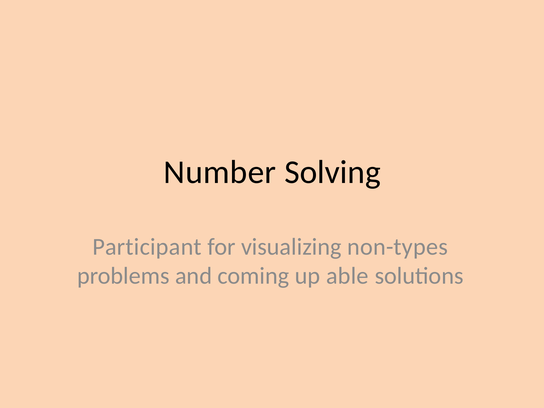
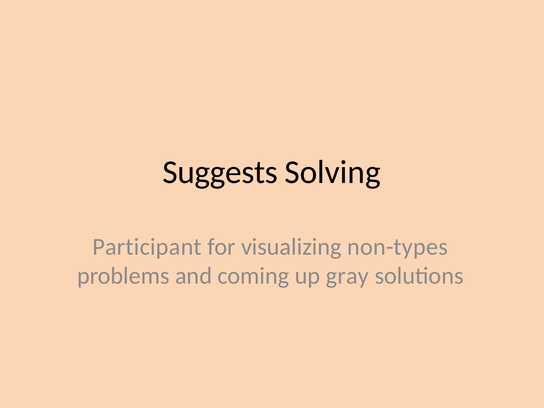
Number: Number -> Suggests (220, 172)
able: able -> gray (347, 276)
